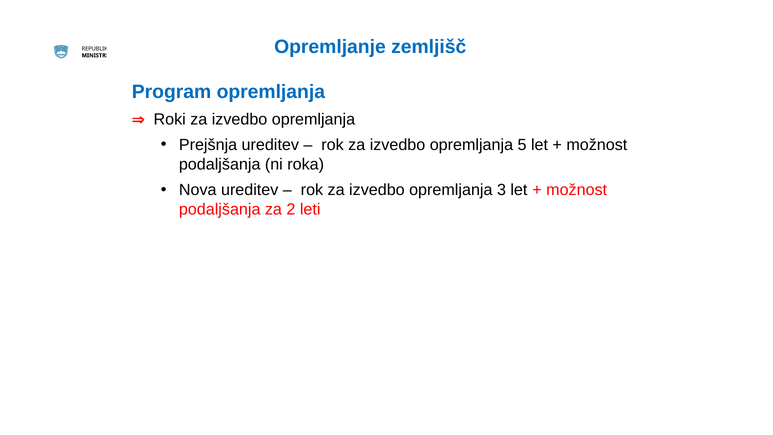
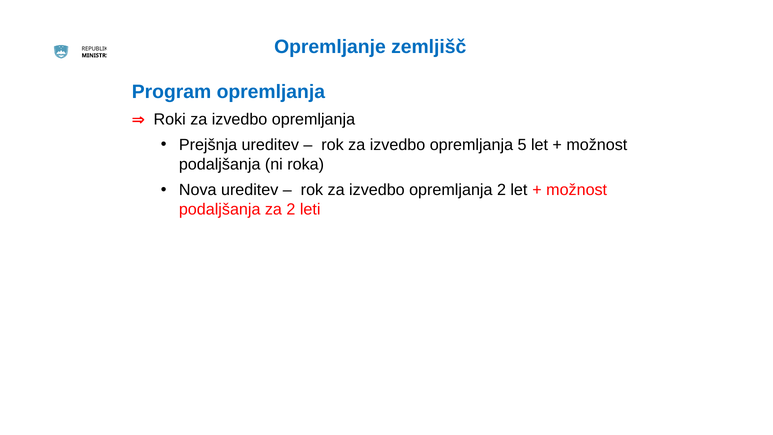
opremljanja 3: 3 -> 2 (501, 190)
